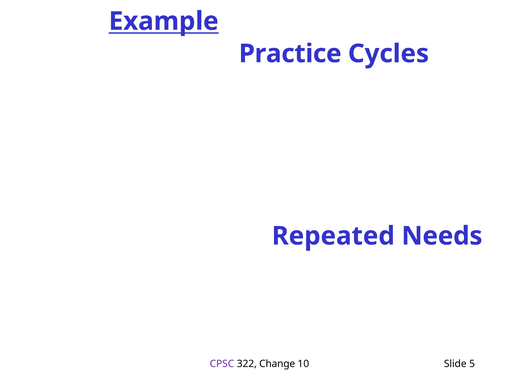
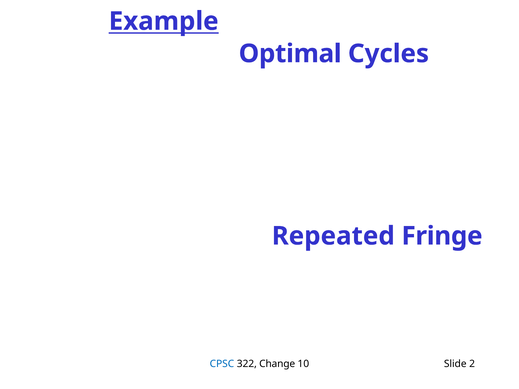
Practice: Practice -> Optimal (290, 54)
Needs: Needs -> Fringe (442, 236)
CPSC colour: purple -> blue (222, 364)
5: 5 -> 2 (472, 364)
